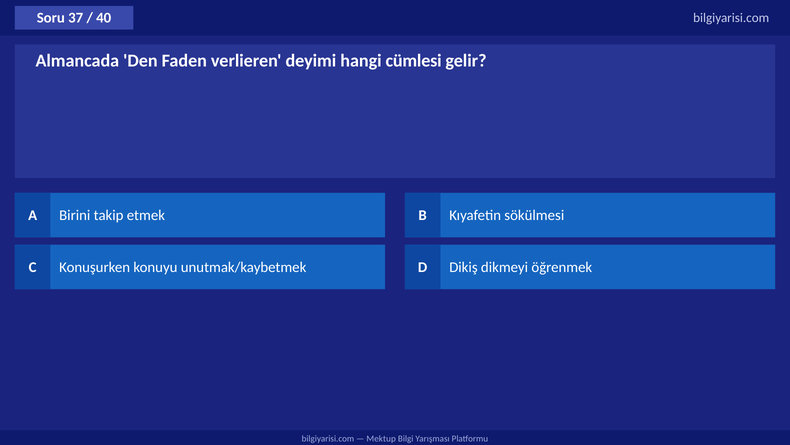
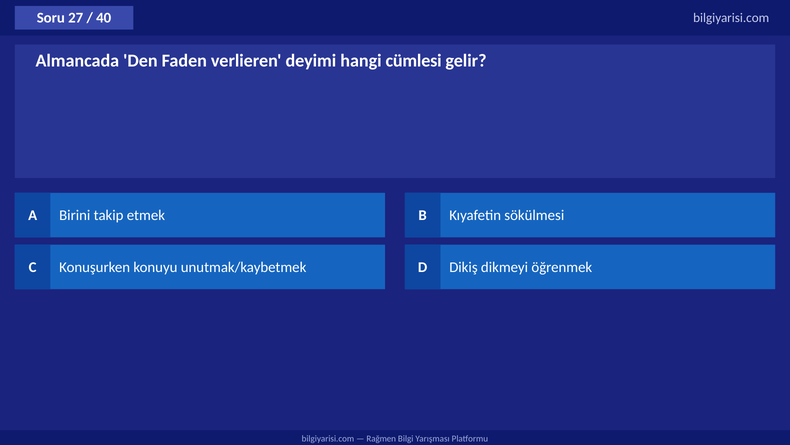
37: 37 -> 27 (76, 18)
Mektup: Mektup -> Rağmen (381, 438)
